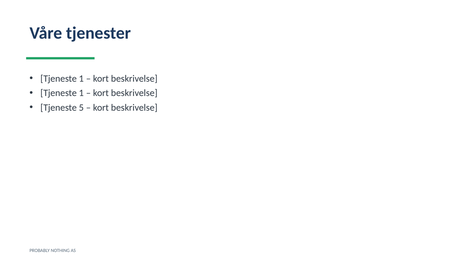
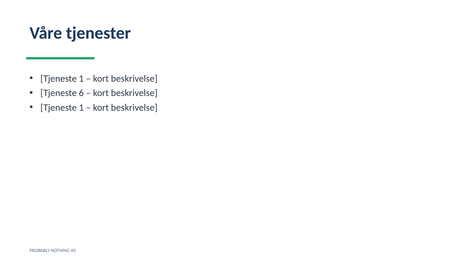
1: 1 -> 6 (81, 93)
5: 5 -> 1 (81, 108)
